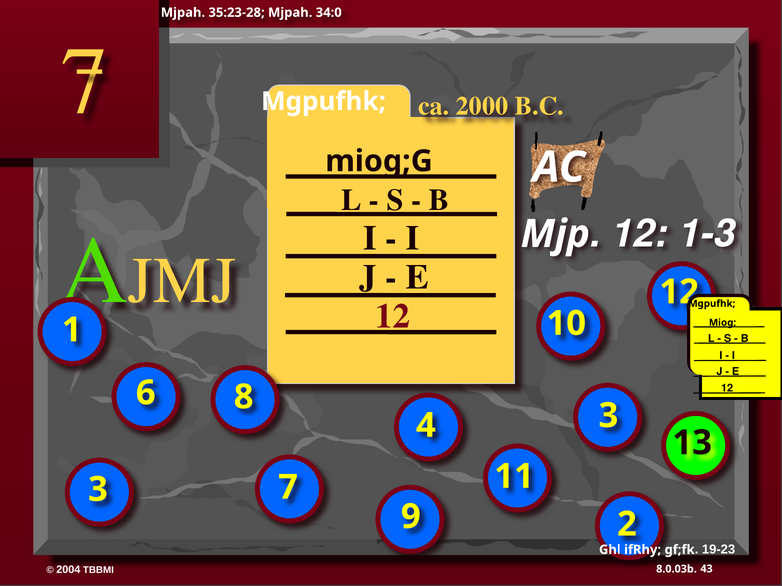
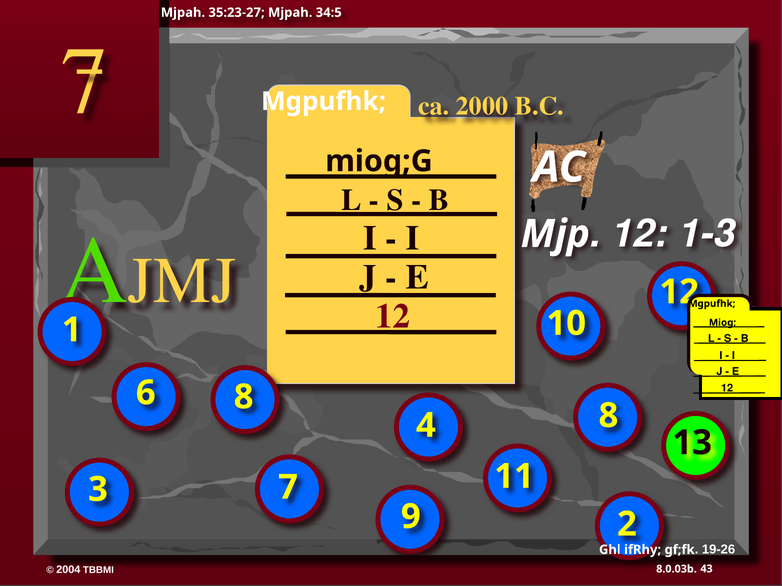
35:23-28: 35:23-28 -> 35:23-27 (237, 13)
34:0: 34:0 -> 34:5 (329, 13)
4 3: 3 -> 8 (608, 416)
19-23: 19-23 -> 19-26 (719, 550)
